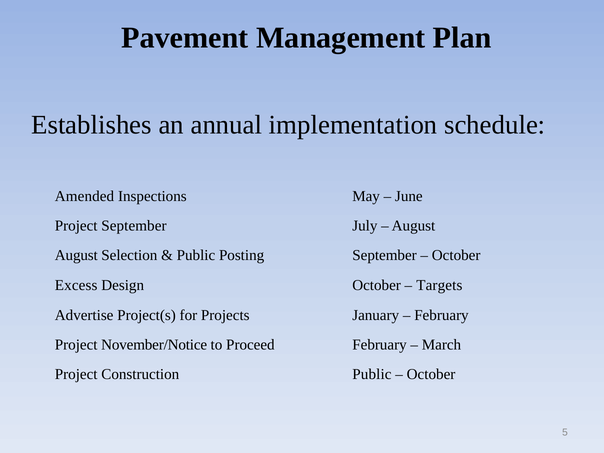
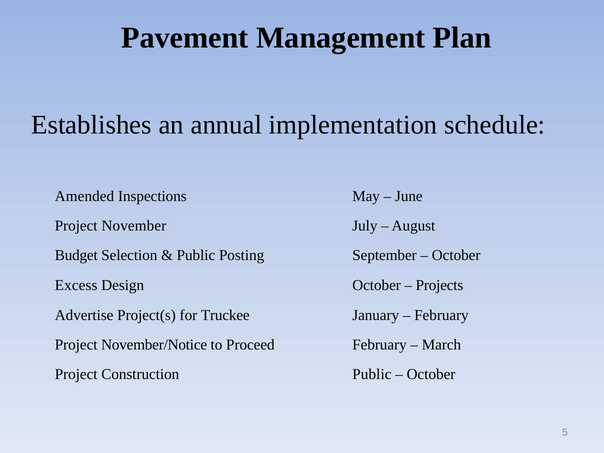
Project September: September -> November (134, 226)
August: August -> Budget (76, 255)
Targets: Targets -> Projects (439, 285)
Projects: Projects -> Truckee (225, 315)
